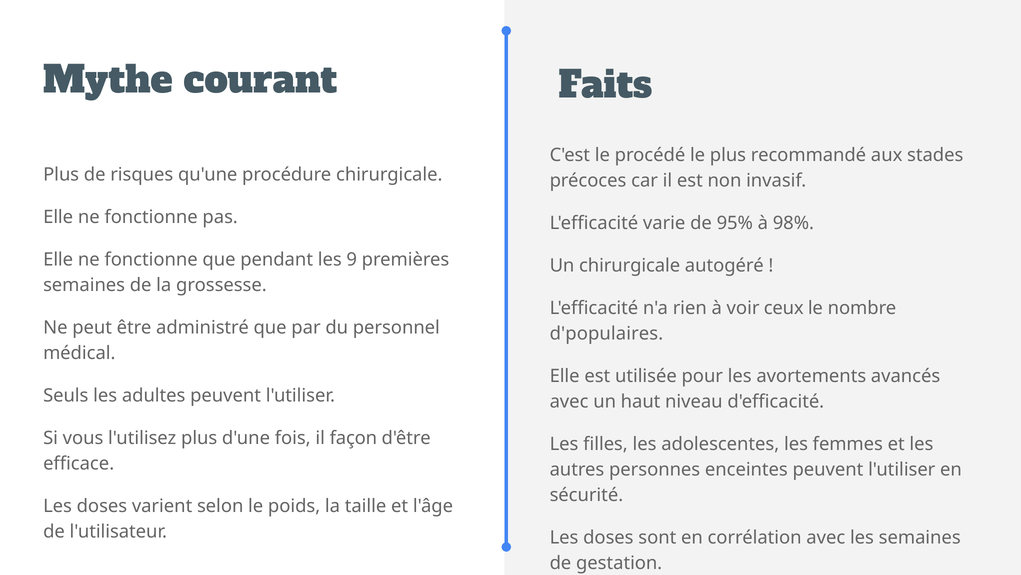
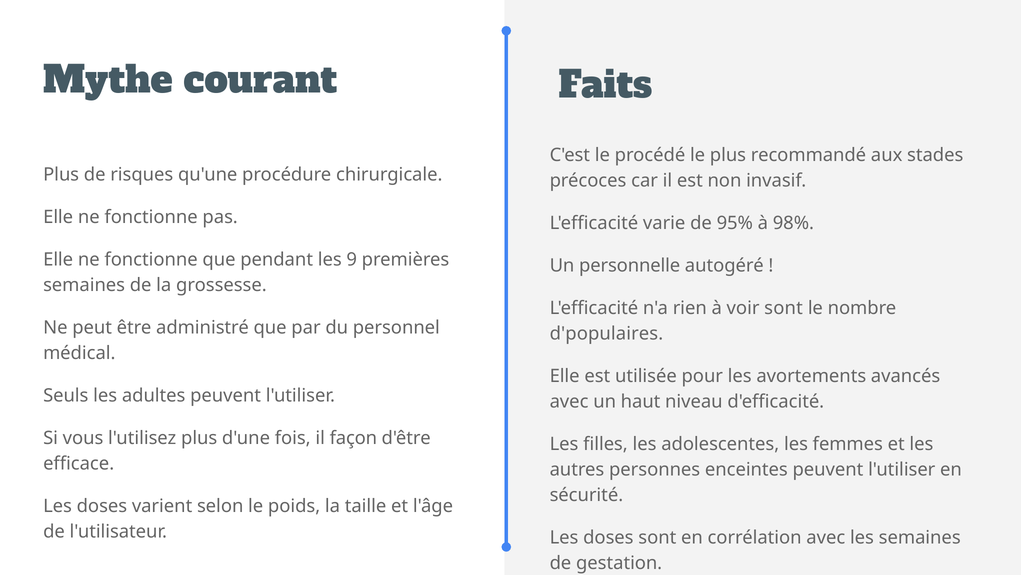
Un chirurgicale: chirurgicale -> personnelle (630, 266)
voir ceux: ceux -> sont (784, 308)
